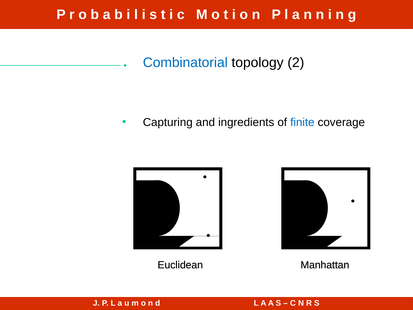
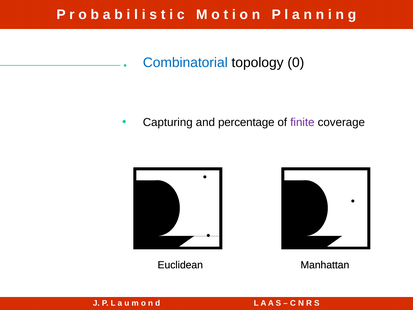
2: 2 -> 0 (296, 63)
ingredients: ingredients -> percentage (246, 122)
finite colour: blue -> purple (302, 122)
